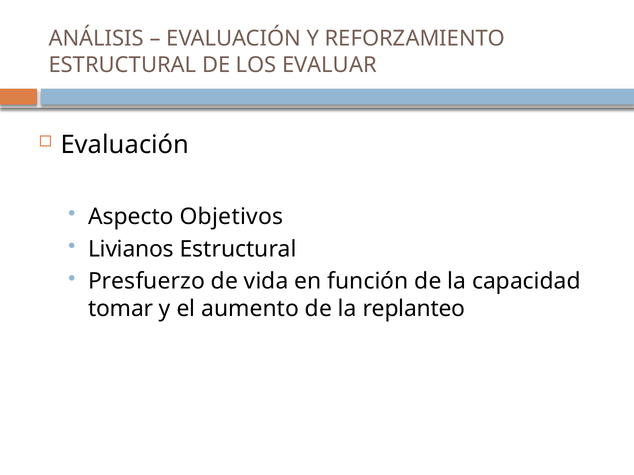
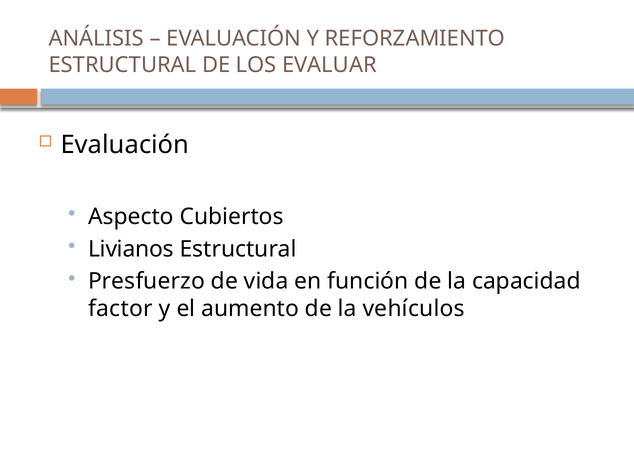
Objetivos: Objetivos -> Cubiertos (232, 217)
tomar: tomar -> factor (120, 309)
replanteo: replanteo -> vehículos (414, 309)
